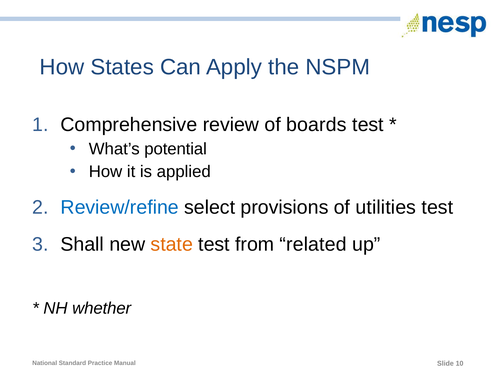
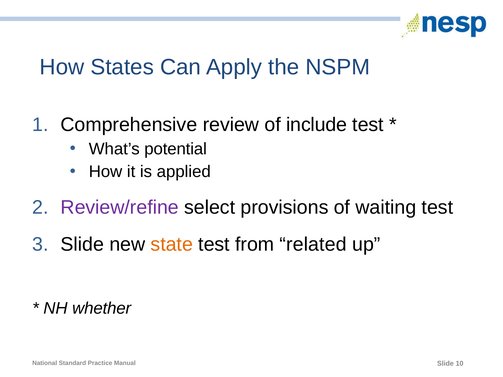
boards: boards -> include (317, 125)
Review/refine colour: blue -> purple (120, 207)
utilities: utilities -> waiting (386, 207)
Shall: Shall -> Slide (82, 245)
